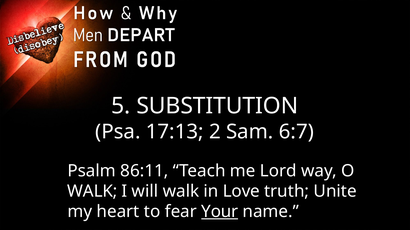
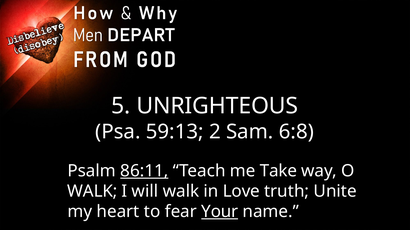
SUBSTITUTION: SUBSTITUTION -> UNRIGHTEOUS (217, 106)
17:13: 17:13 -> 59:13 (175, 132)
6:7: 6:7 -> 6:8 (296, 132)
86:11 underline: none -> present (144, 171)
Lord: Lord -> Take (278, 171)
